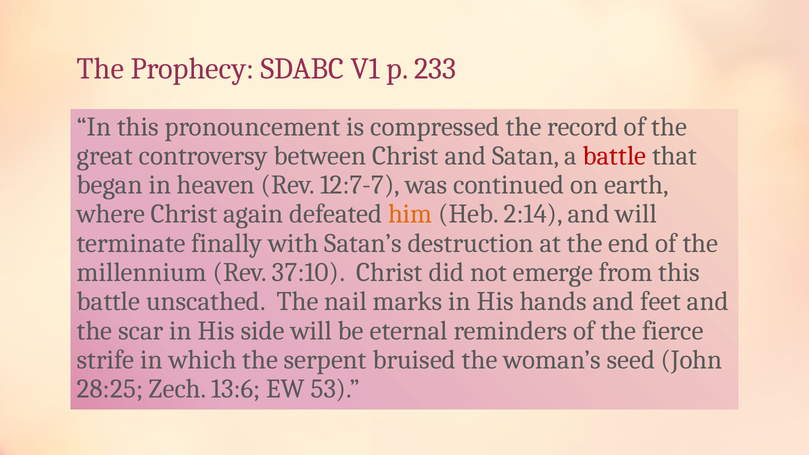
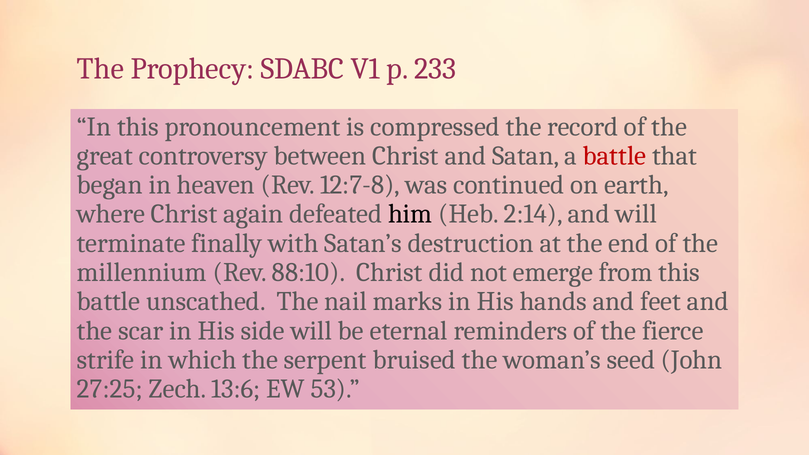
12:7-7: 12:7-7 -> 12:7-8 (360, 185)
him colour: orange -> black (410, 214)
37:10: 37:10 -> 88:10 (309, 272)
28:25: 28:25 -> 27:25 (110, 389)
